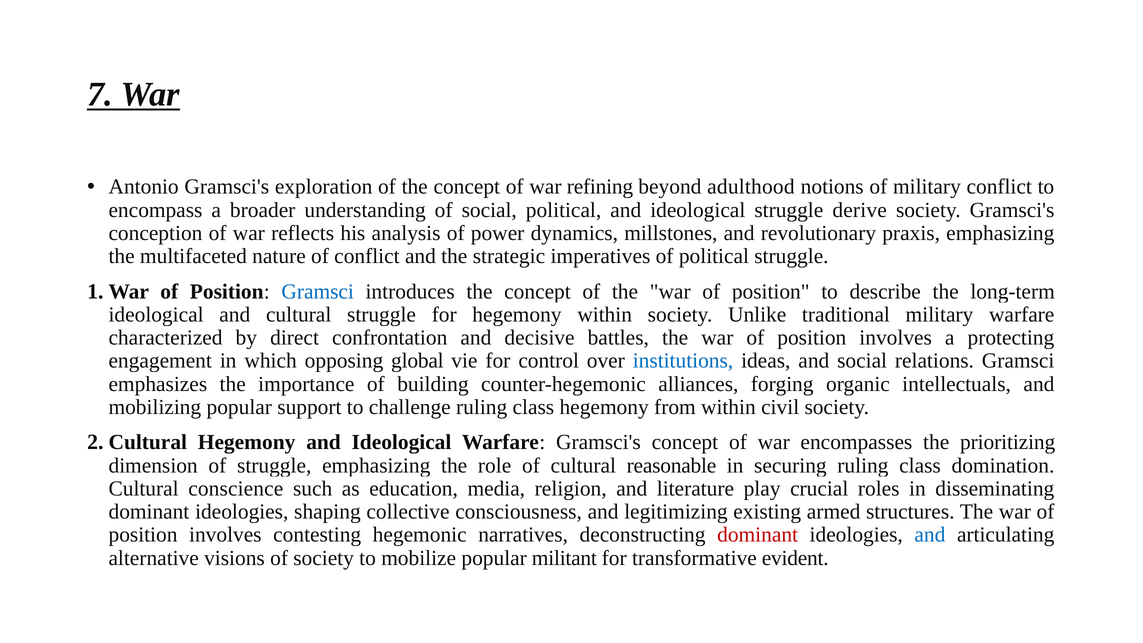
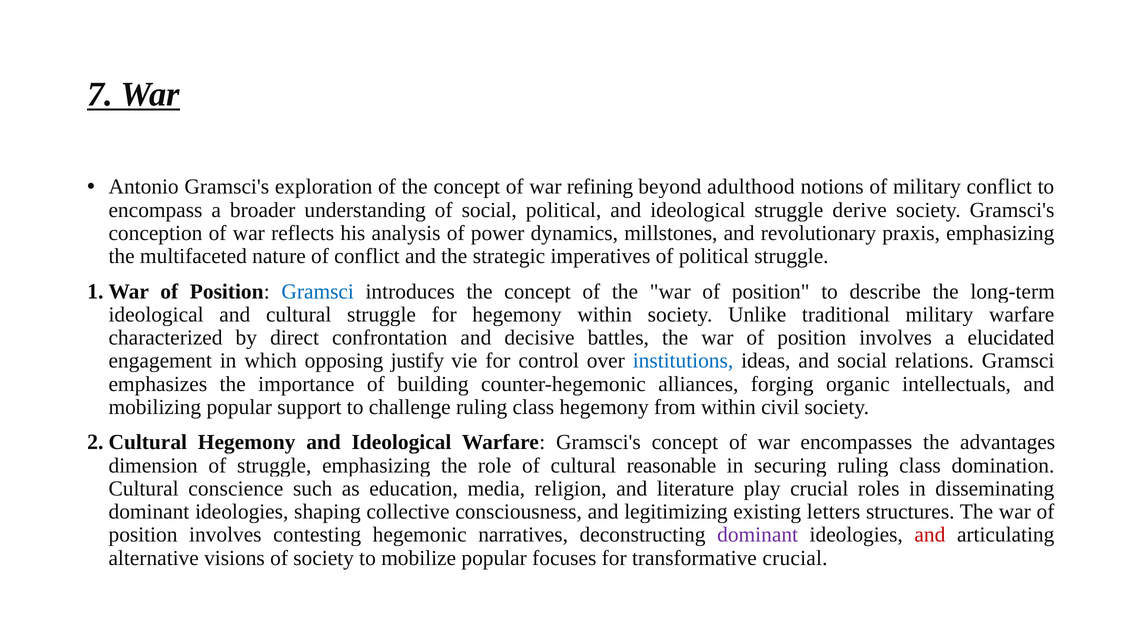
protecting: protecting -> elucidated (1011, 338)
global: global -> justify (417, 361)
prioritizing: prioritizing -> advantages (1008, 442)
armed: armed -> letters (834, 512)
dominant colour: red -> purple (758, 535)
and colour: blue -> red (930, 535)
militant: militant -> focuses (564, 558)
transformative evident: evident -> crucial (795, 558)
